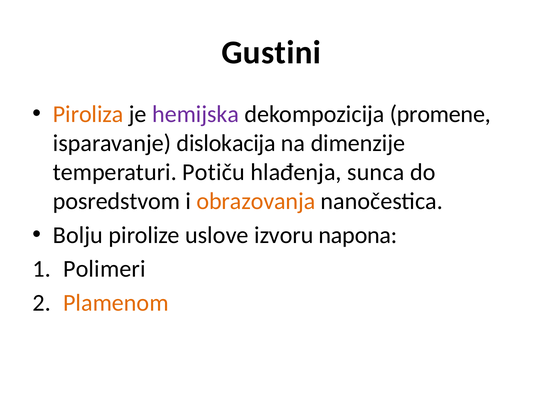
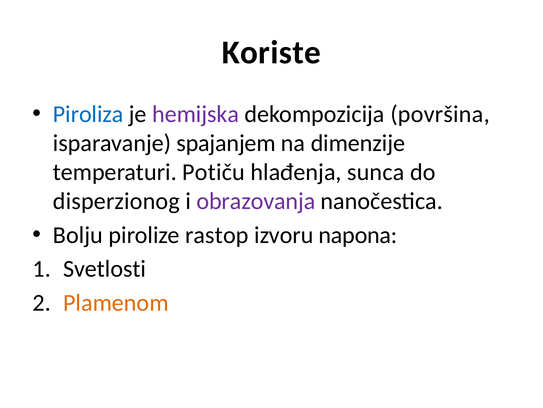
Gustini: Gustini -> Koriste (271, 53)
Piroliza colour: orange -> blue (88, 114)
promene: promene -> površina (440, 114)
dislokacija: dislokacija -> spajanjem (226, 143)
posredstvom: posredstvom -> disperzionog (116, 201)
obrazovanja colour: orange -> purple (256, 201)
uslove: uslove -> rastop (217, 235)
Polimeri: Polimeri -> Svetlosti (105, 268)
